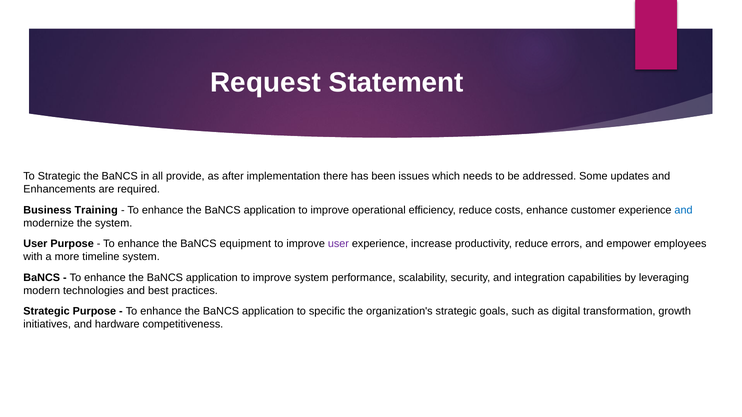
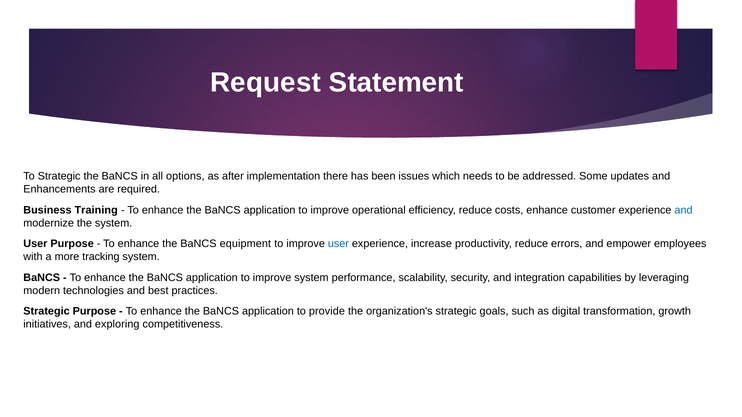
provide: provide -> options (185, 176)
user colour: purple -> blue (338, 244)
timeline: timeline -> tracking (101, 257)
specific: specific -> provide (327, 311)
hardware: hardware -> exploring (117, 324)
